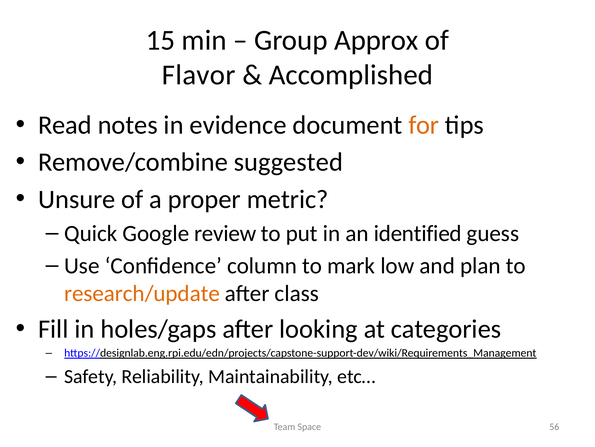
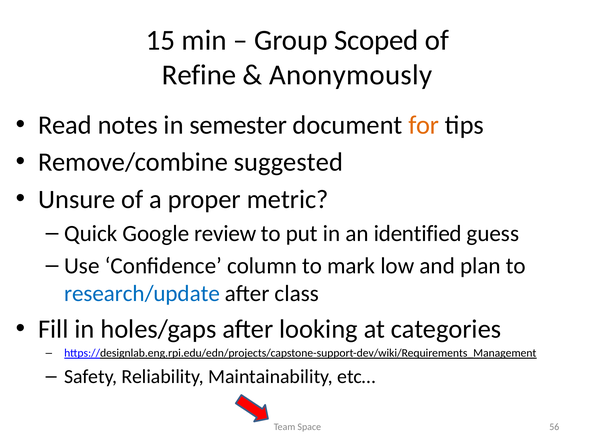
Approx: Approx -> Scoped (376, 40)
Flavor: Flavor -> Refine (199, 75)
Accomplished: Accomplished -> Anonymously (351, 75)
evidence: evidence -> semester (238, 125)
research/update colour: orange -> blue (142, 293)
